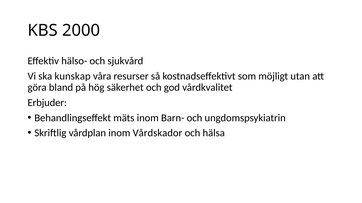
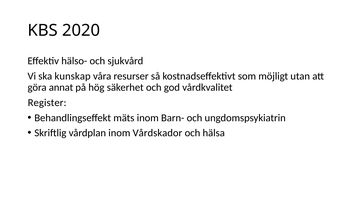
2000: 2000 -> 2020 (81, 30)
bland: bland -> annat (61, 88)
Erbjuder: Erbjuder -> Register (47, 103)
